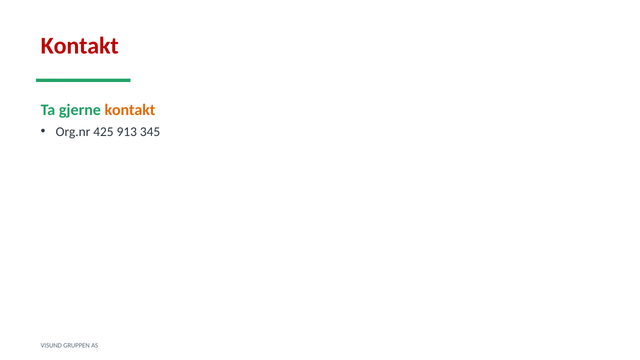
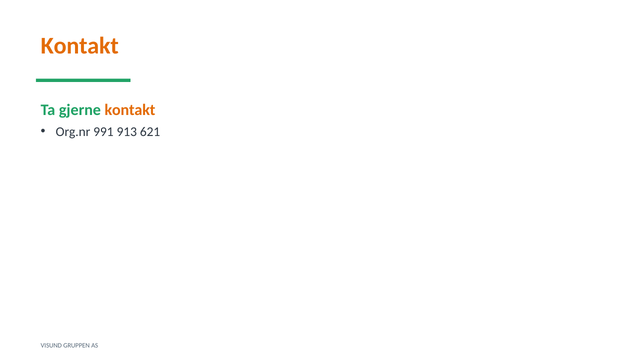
Kontakt colour: red -> orange (80, 46)
425: 425 -> 991 (103, 132)
345: 345 -> 621 (150, 132)
